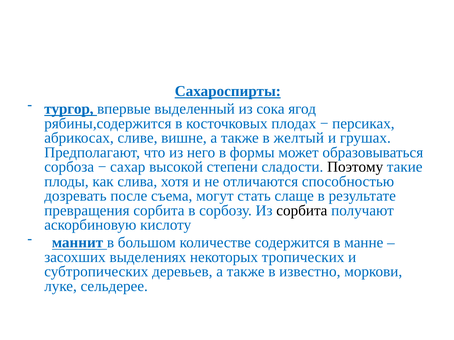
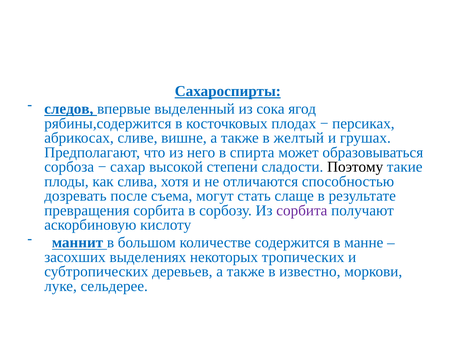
тургор: тургор -> следов (69, 109)
формы: формы -> спирта (252, 153)
сорбита colour: black -> purple (302, 211)
